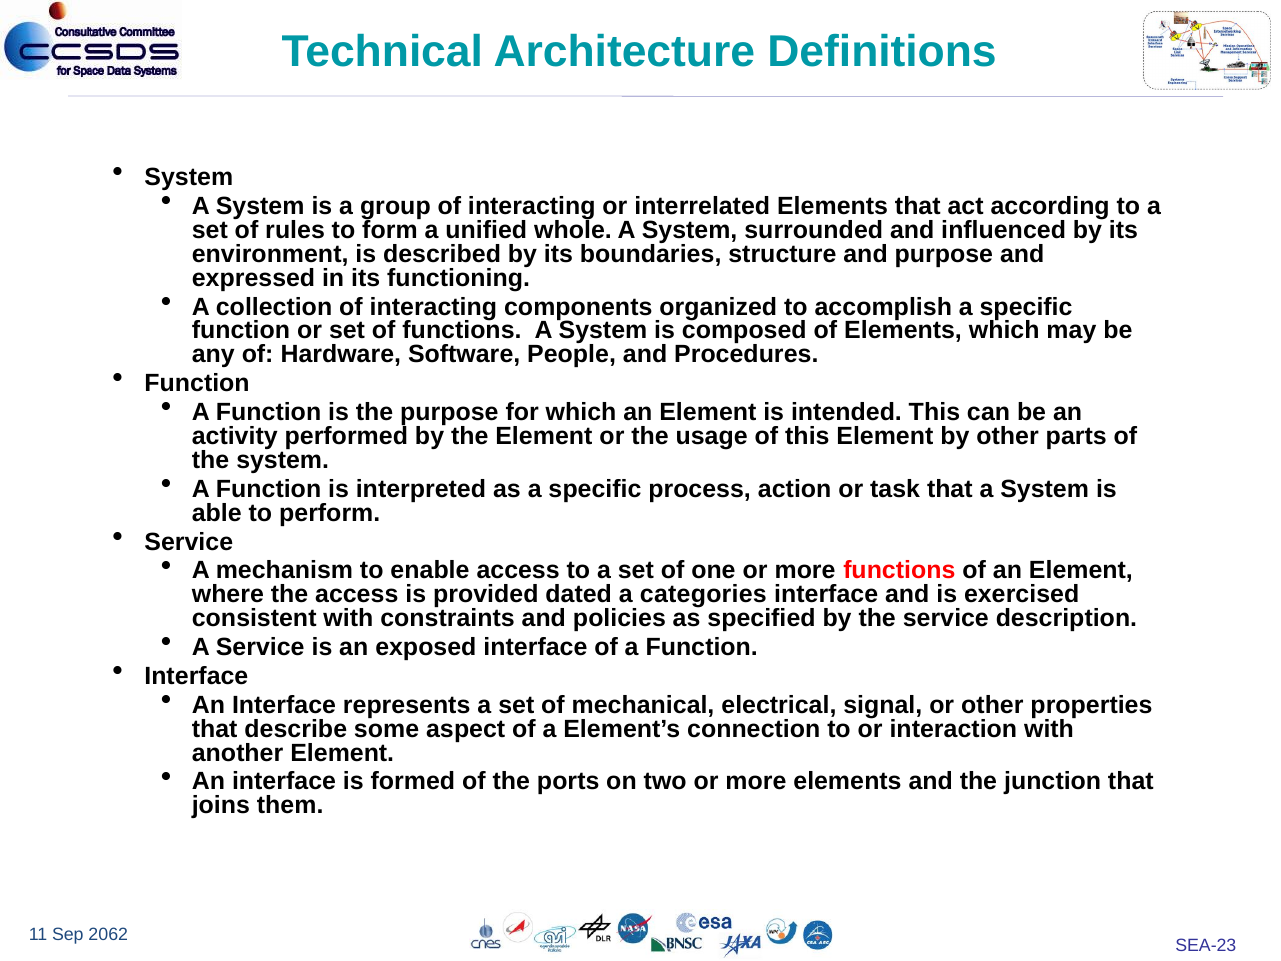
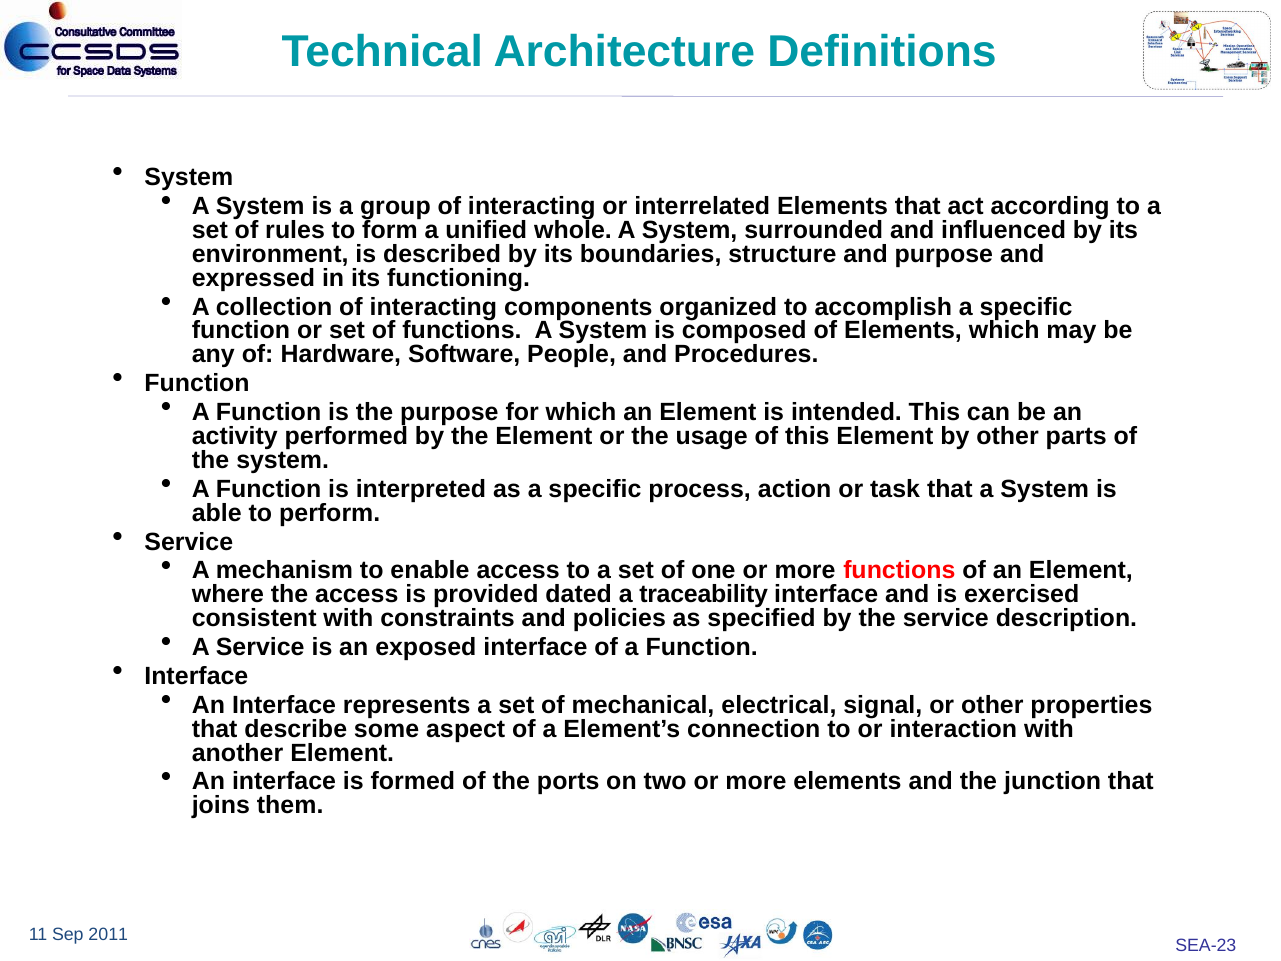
categories: categories -> traceability (704, 594)
2062: 2062 -> 2011 (108, 935)
